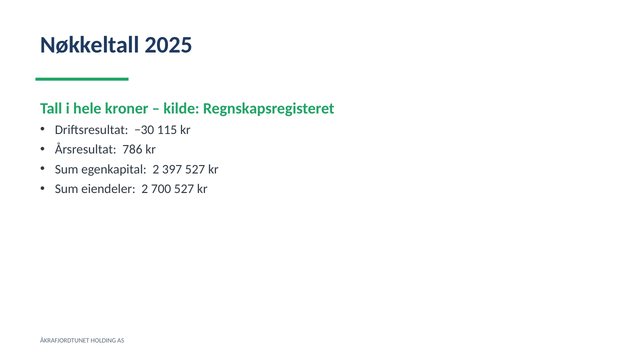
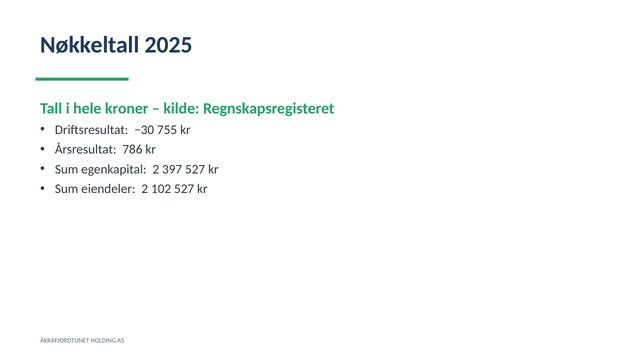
115: 115 -> 755 (167, 130)
700: 700 -> 102 (161, 189)
